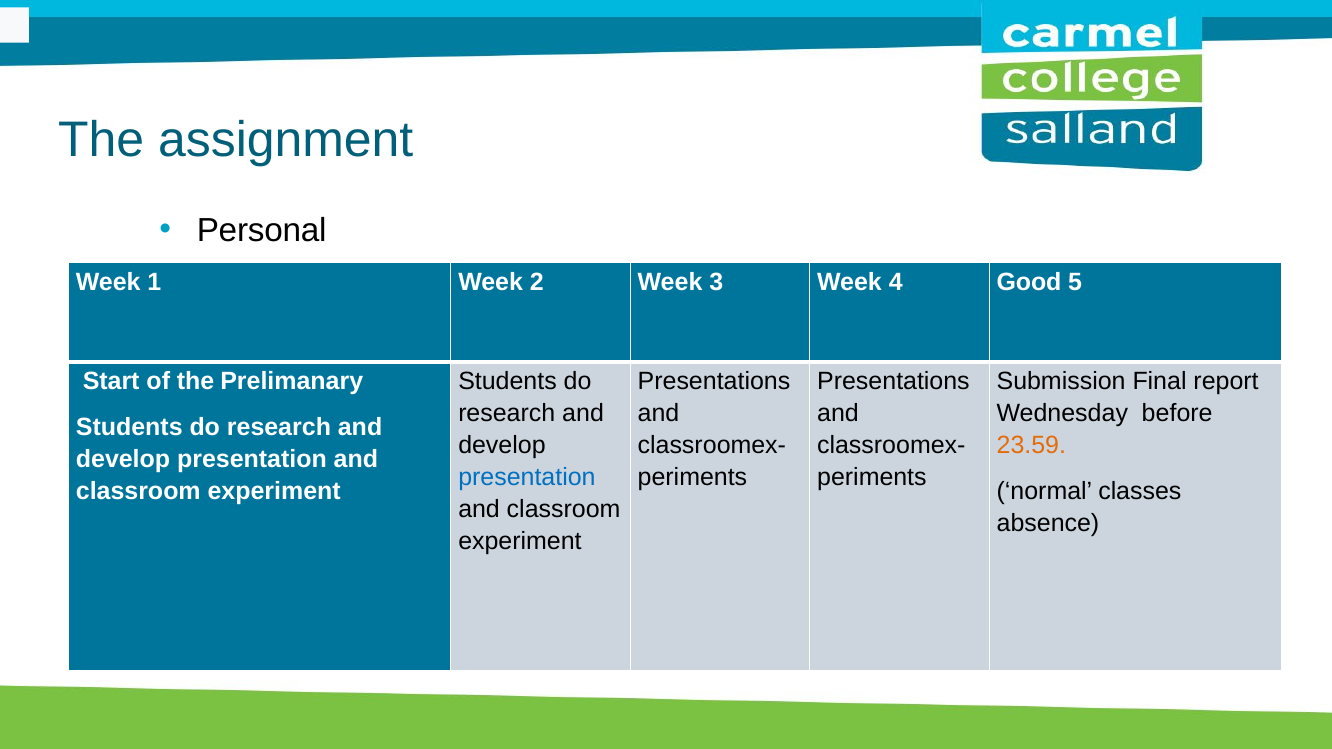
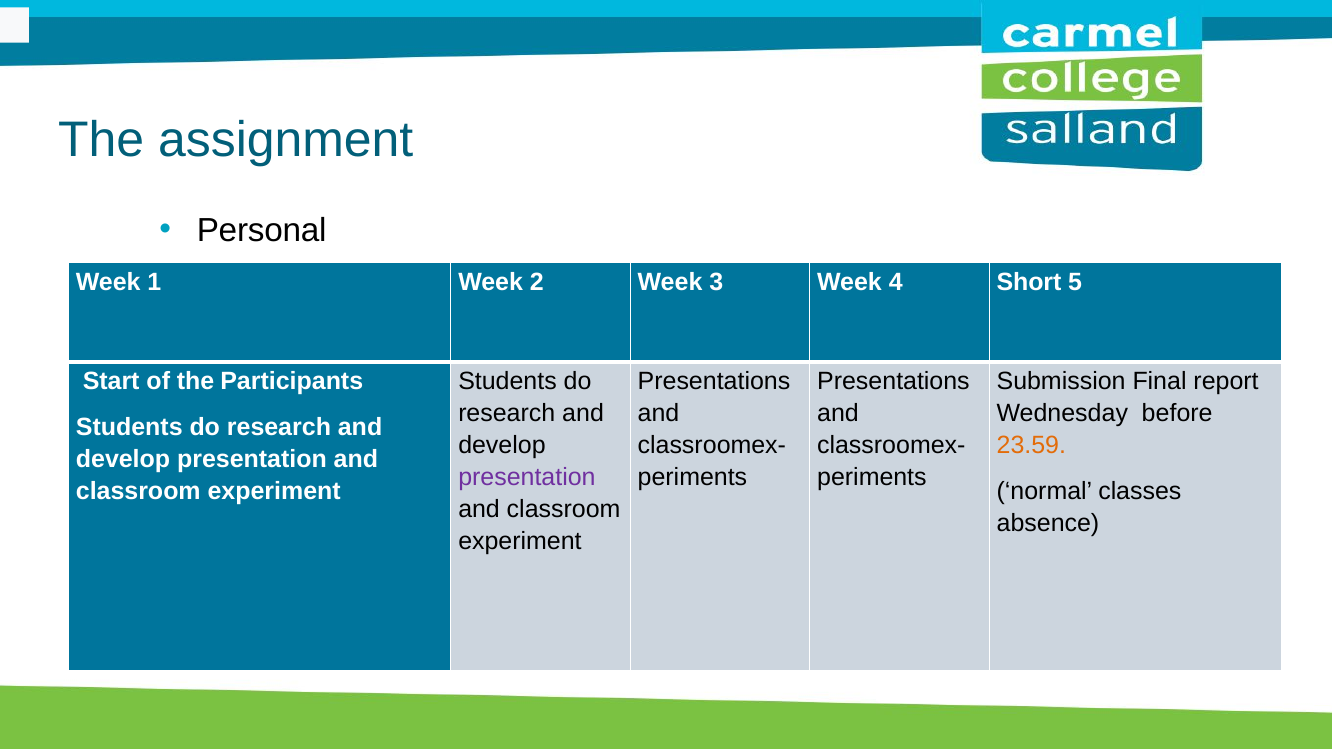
Good: Good -> Short (1029, 282)
Prelimanary: Prelimanary -> Participants (292, 381)
presentation colour: blue -> purple (527, 478)
